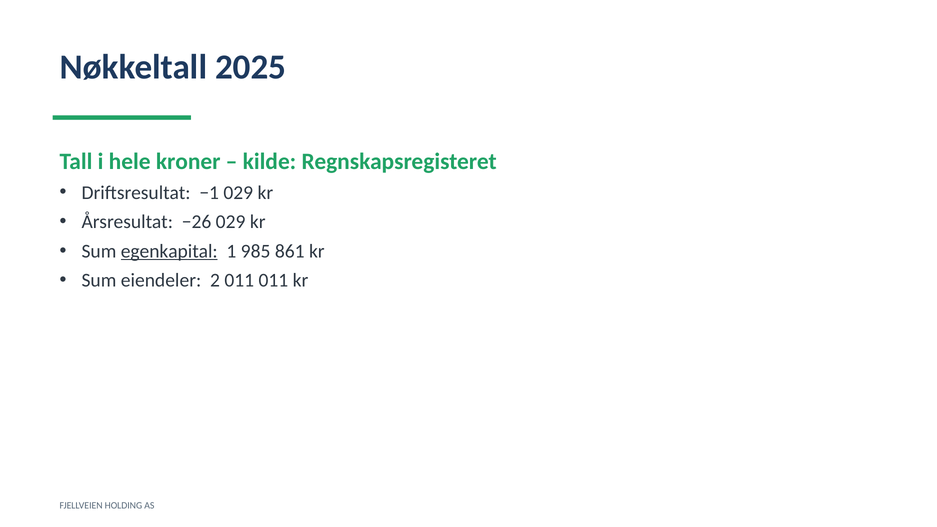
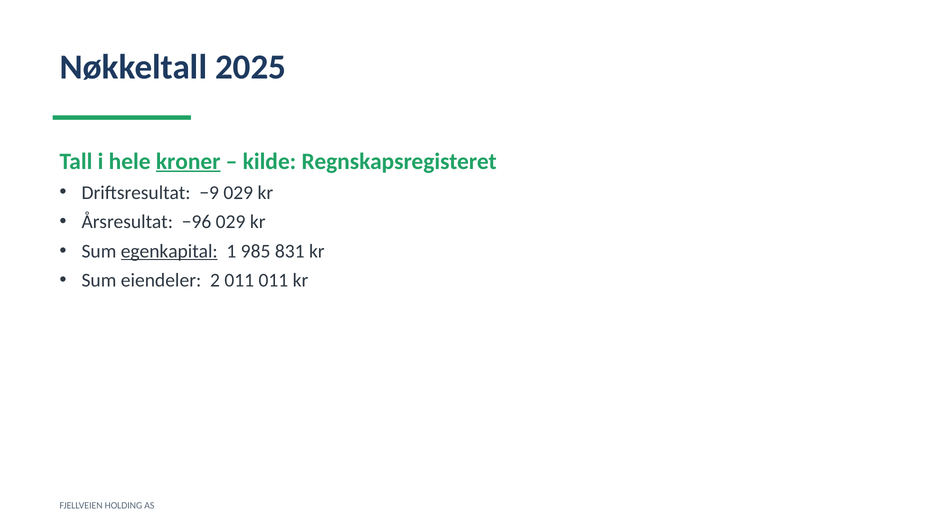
kroner underline: none -> present (188, 161)
−1: −1 -> −9 (209, 193)
−26: −26 -> −96 (197, 222)
861: 861 -> 831 (290, 251)
